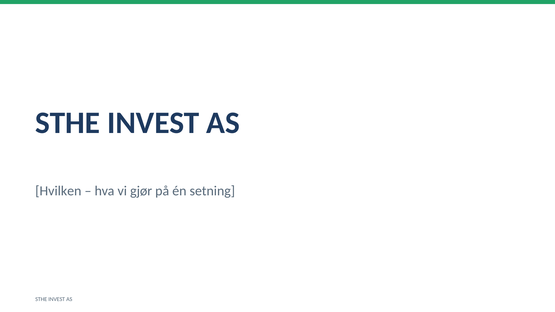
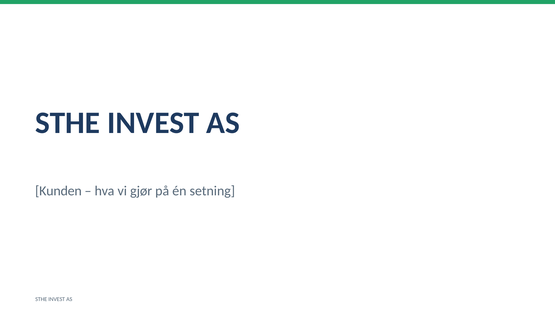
Hvilken: Hvilken -> Kunden (58, 191)
